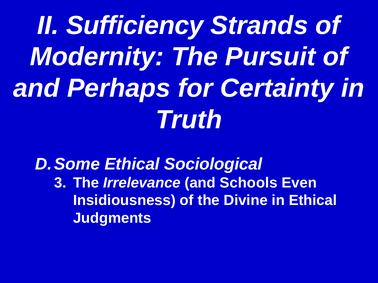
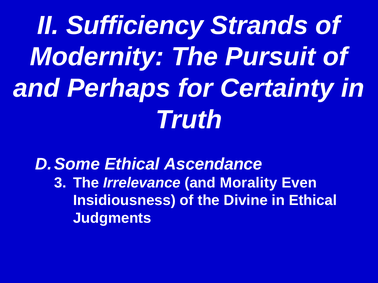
Sociological: Sociological -> Ascendance (213, 164)
Schools: Schools -> Morality (249, 183)
